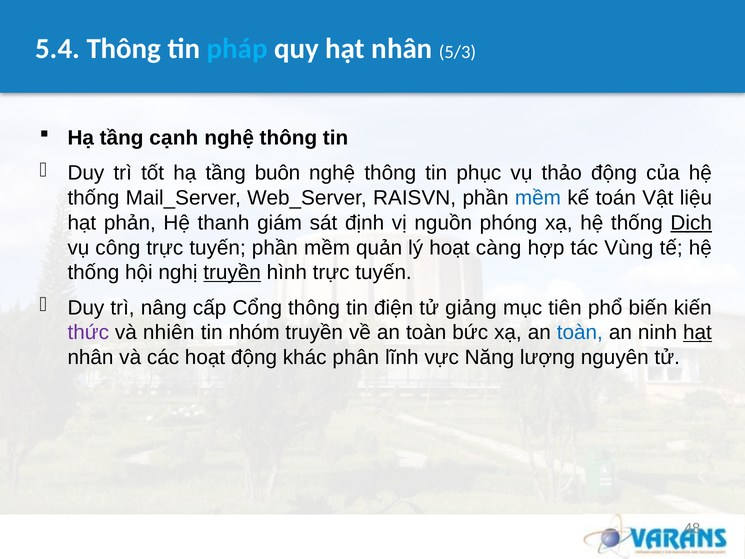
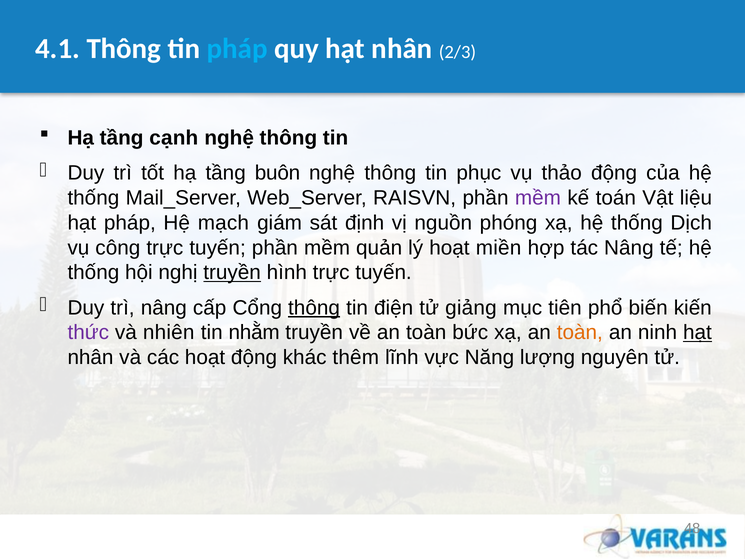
5.4: 5.4 -> 4.1 (58, 48)
5/3: 5/3 -> 2/3 (457, 52)
mềm colour: blue -> purple (538, 198)
hạt phản: phản -> pháp (130, 223)
thanh: thanh -> mạch (223, 223)
Dịch underline: present -> none (691, 223)
càng: càng -> miền (499, 248)
tác Vùng: Vùng -> Nâng (629, 248)
thông underline: none -> present (314, 308)
nhóm: nhóm -> nhằm (254, 332)
toàn colour: blue -> orange (580, 332)
phân: phân -> thêm (356, 357)
